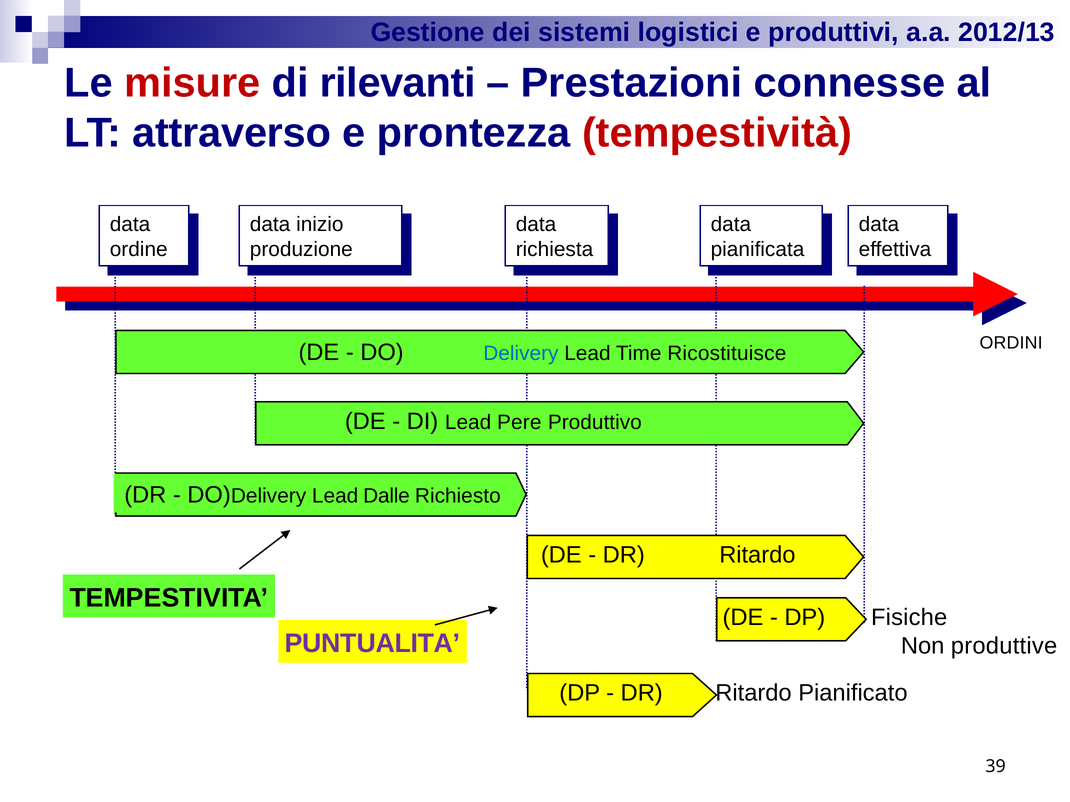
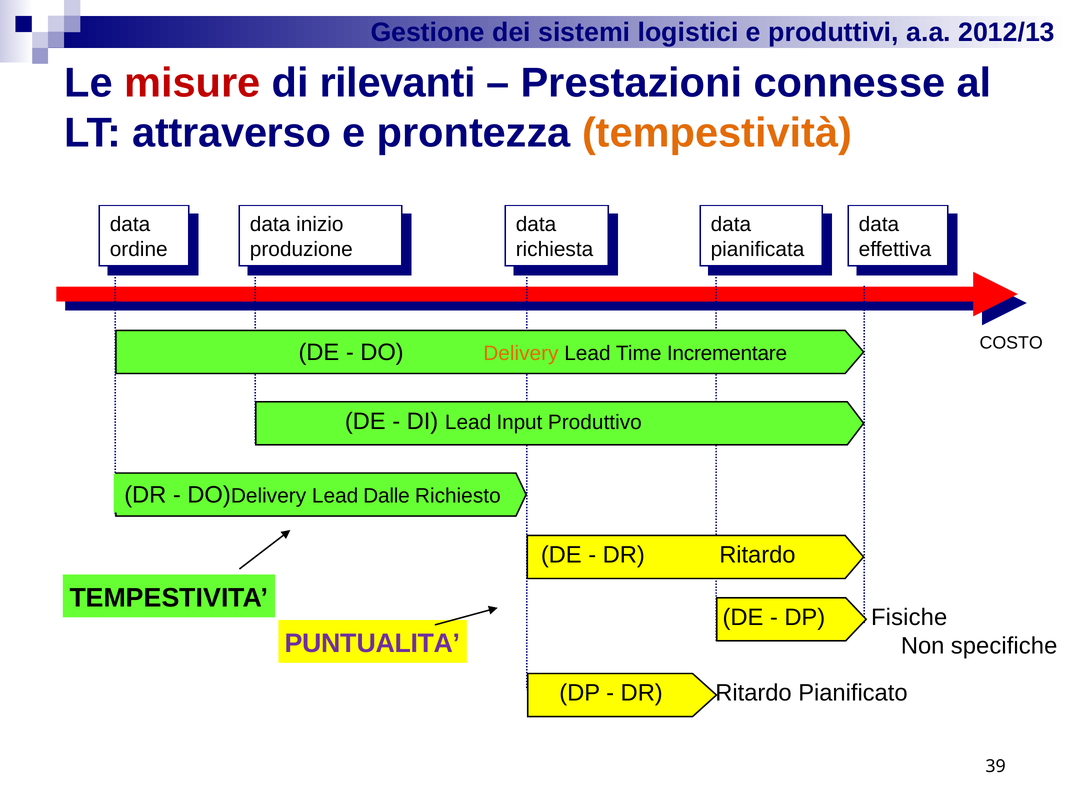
tempestività colour: red -> orange (717, 133)
ORDINI: ORDINI -> COSTO (1011, 343)
Delivery colour: blue -> orange (521, 353)
Ricostituisce: Ricostituisce -> Incrementare (727, 353)
Pere: Pere -> Input (519, 423)
produttive: produttive -> specifiche (1004, 646)
